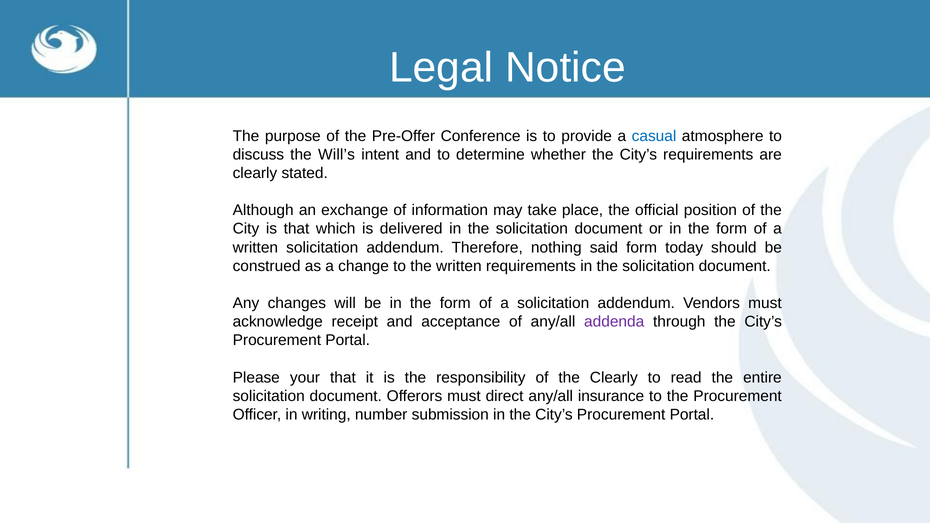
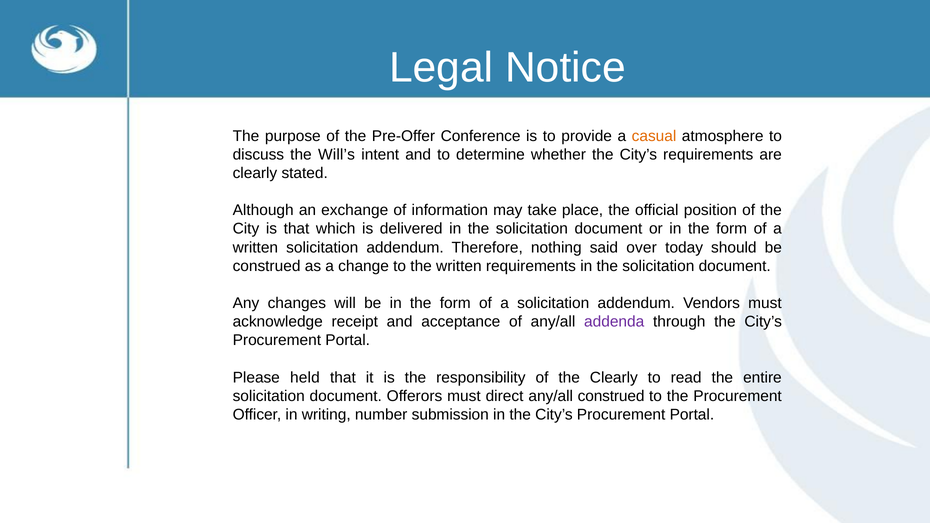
casual colour: blue -> orange (654, 136)
said form: form -> over (642, 247)
your: your -> held (305, 378)
any/all insurance: insurance -> construed (611, 396)
